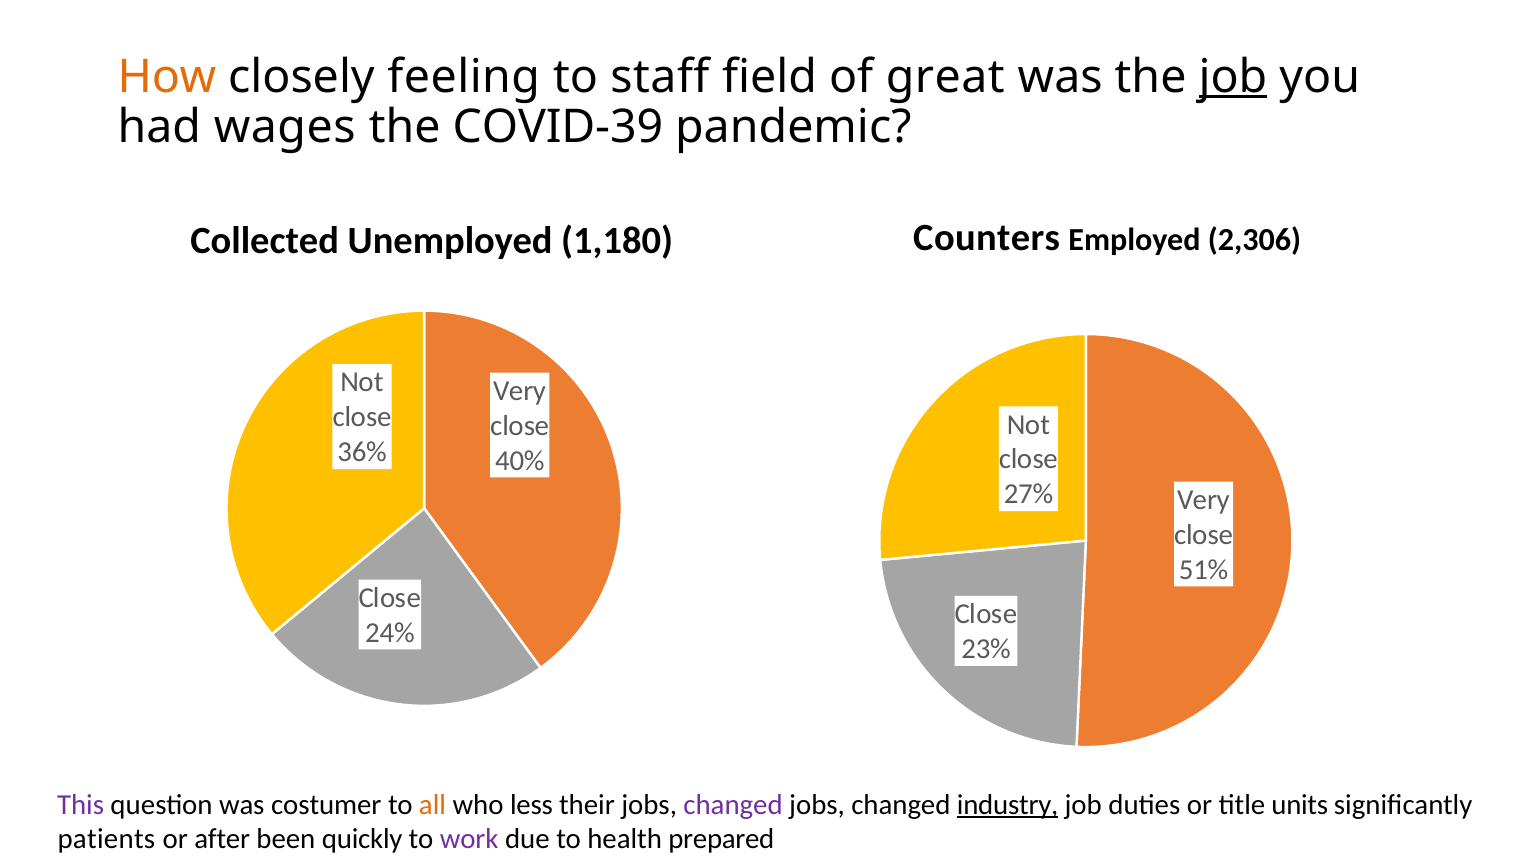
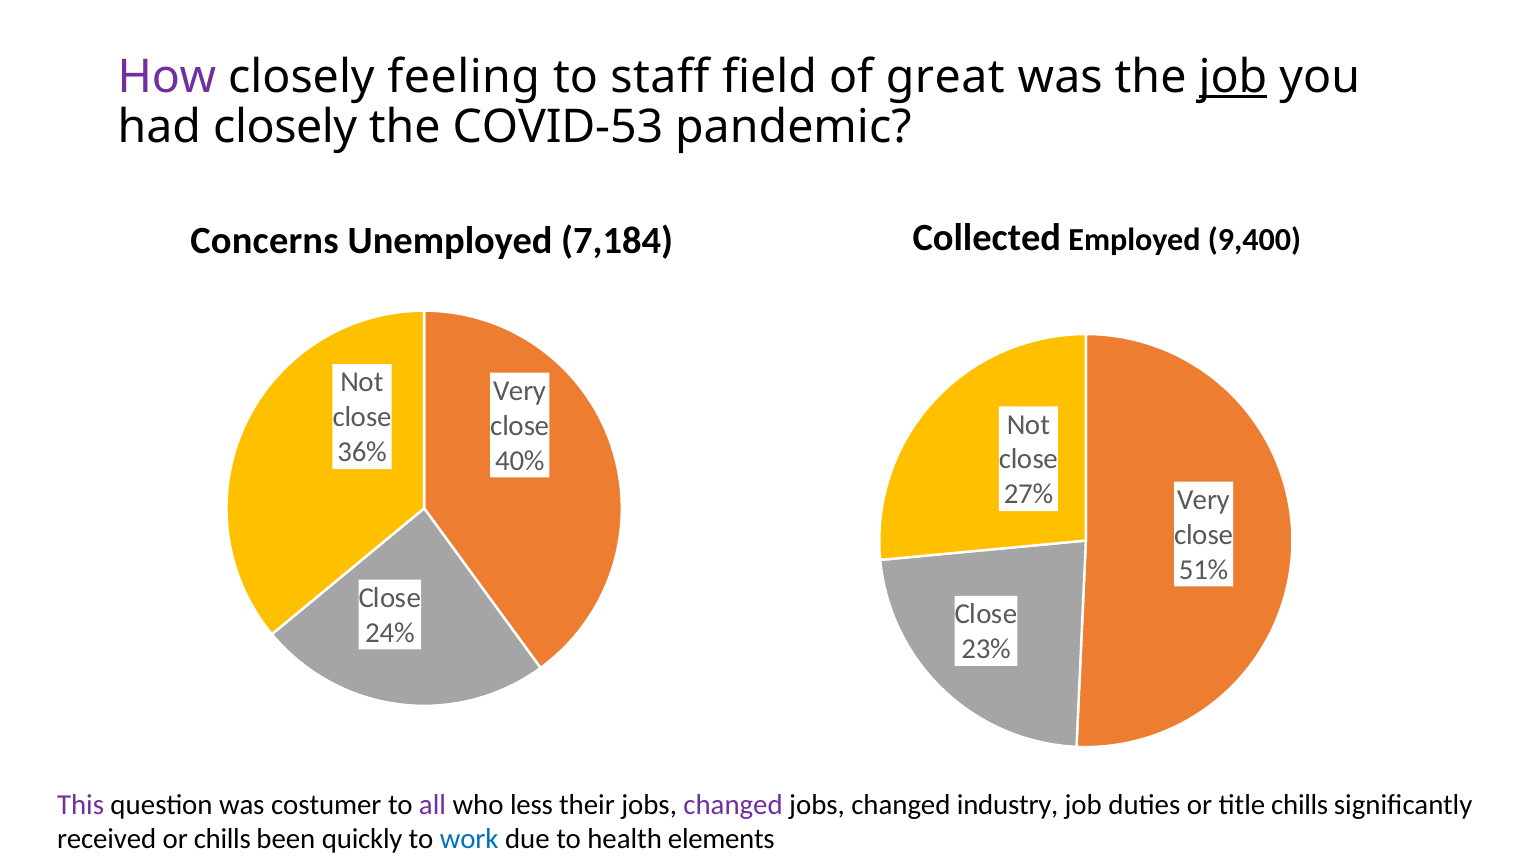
How colour: orange -> purple (167, 77)
had wages: wages -> closely (285, 127)
COVID-39: COVID-39 -> COVID-53 (558, 127)
Counters: Counters -> Collected (987, 238)
2,306: 2,306 -> 9,400 (1255, 240)
Collected: Collected -> Concerns (265, 241)
1,180: 1,180 -> 7,184 (617, 241)
all colour: orange -> purple (433, 805)
industry underline: present -> none (1008, 805)
title units: units -> chills (1300, 805)
patients: patients -> received (107, 840)
or after: after -> chills (222, 840)
work colour: purple -> blue (469, 840)
prepared: prepared -> elements (721, 840)
